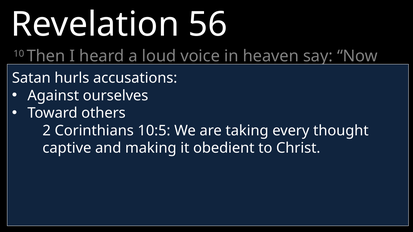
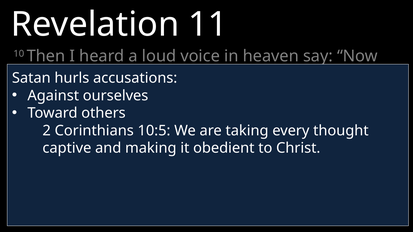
56: 56 -> 11 (208, 25)
